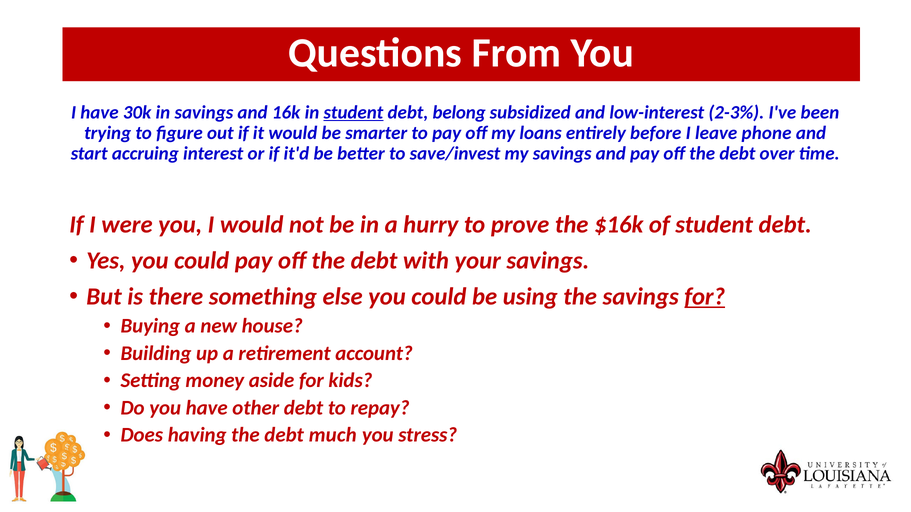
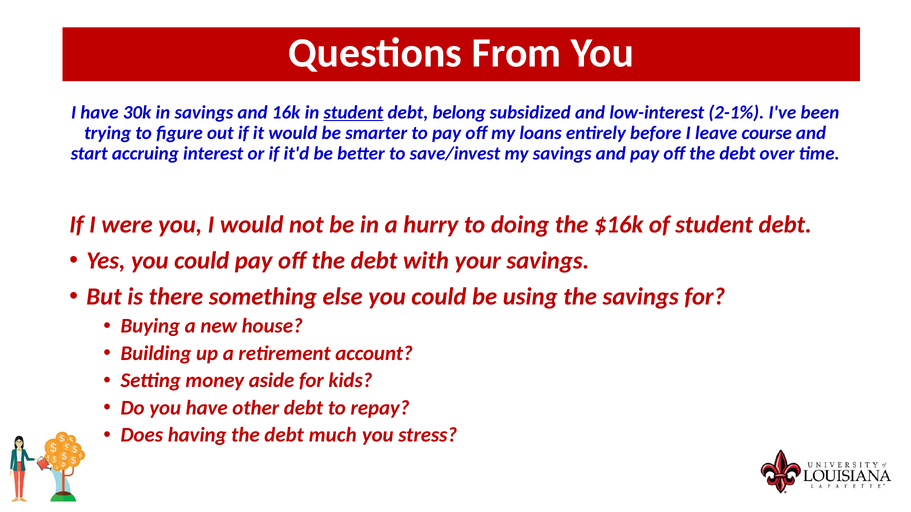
2-3%: 2-3% -> 2-1% (736, 113)
phone: phone -> course (767, 133)
prove: prove -> doing (520, 225)
for underline: present -> none (705, 297)
